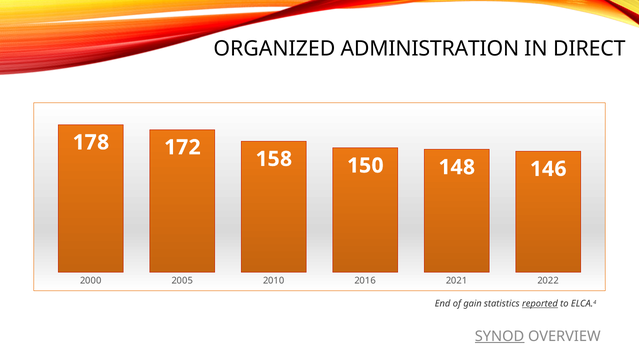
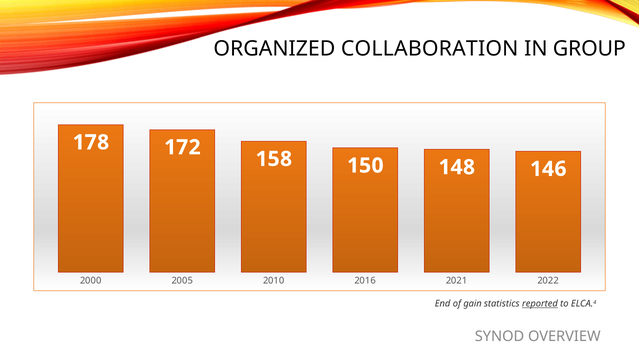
ADMINISTRATION: ADMINISTRATION -> COLLABORATION (430, 49)
DIRECT: DIRECT -> GROUP (589, 49)
SYNOD underline: present -> none (500, 337)
